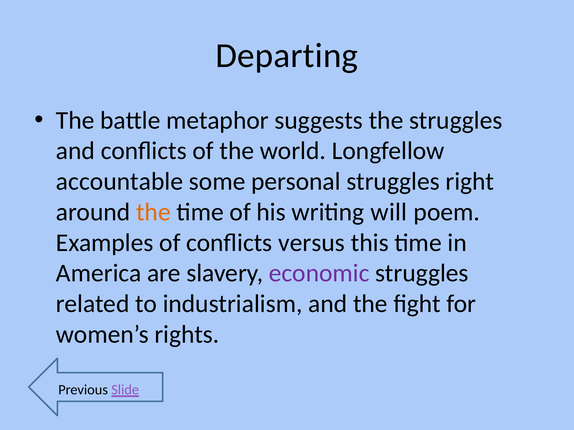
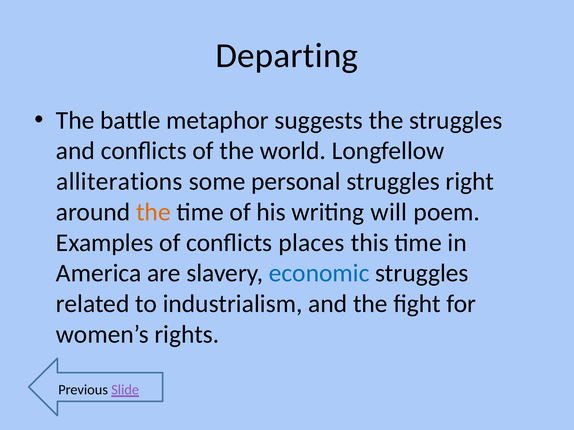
accountable: accountable -> alliterations (119, 182)
versus: versus -> places (311, 243)
economic colour: purple -> blue (319, 274)
